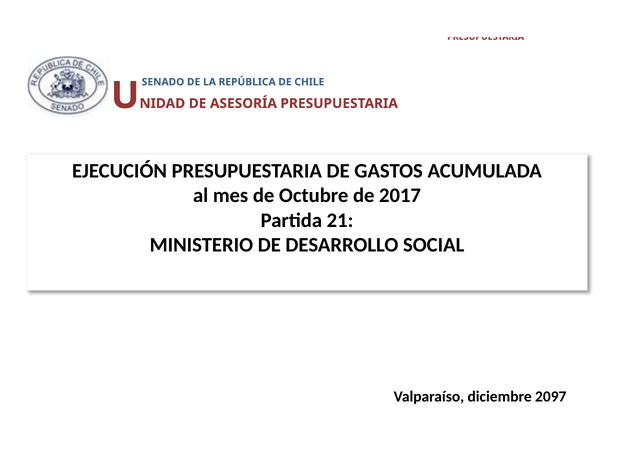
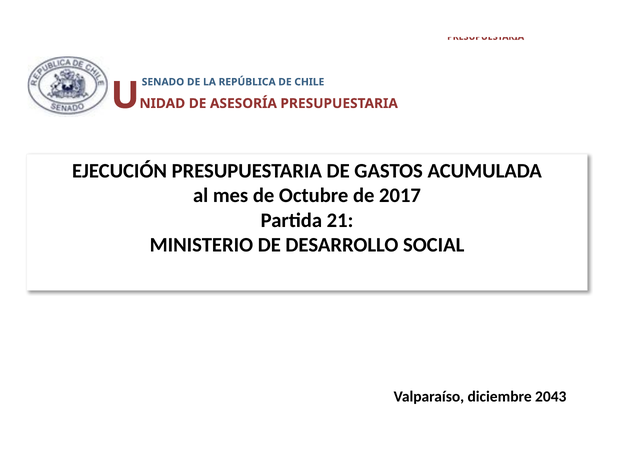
2097: 2097 -> 2043 (551, 397)
